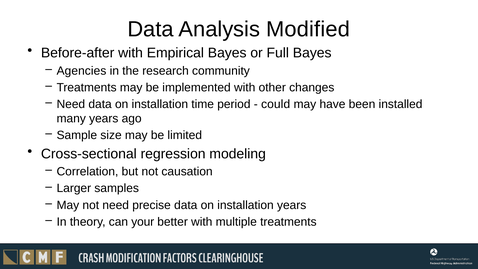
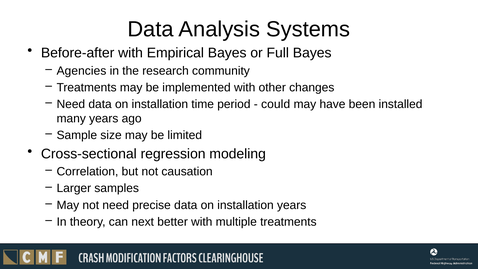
Modified: Modified -> Systems (308, 29)
your: your -> next (143, 222)
